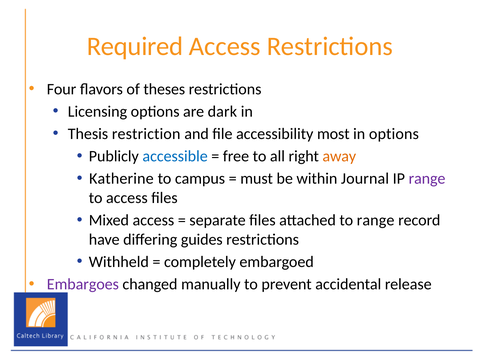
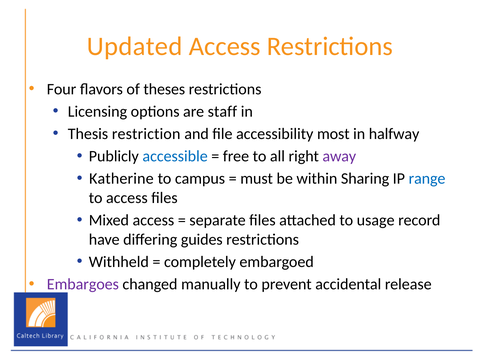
Required: Required -> Updated (135, 46)
dark: dark -> staff (222, 112)
in options: options -> halfway (394, 134)
away colour: orange -> purple (339, 156)
Journal: Journal -> Sharing (365, 179)
range colour: purple -> blue (427, 179)
to range: range -> usage (376, 220)
